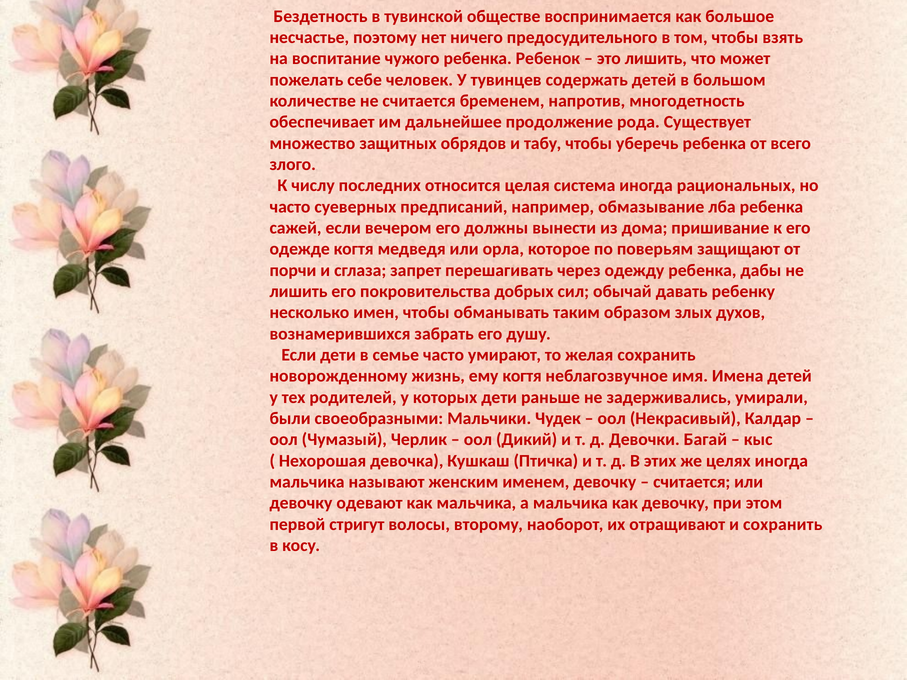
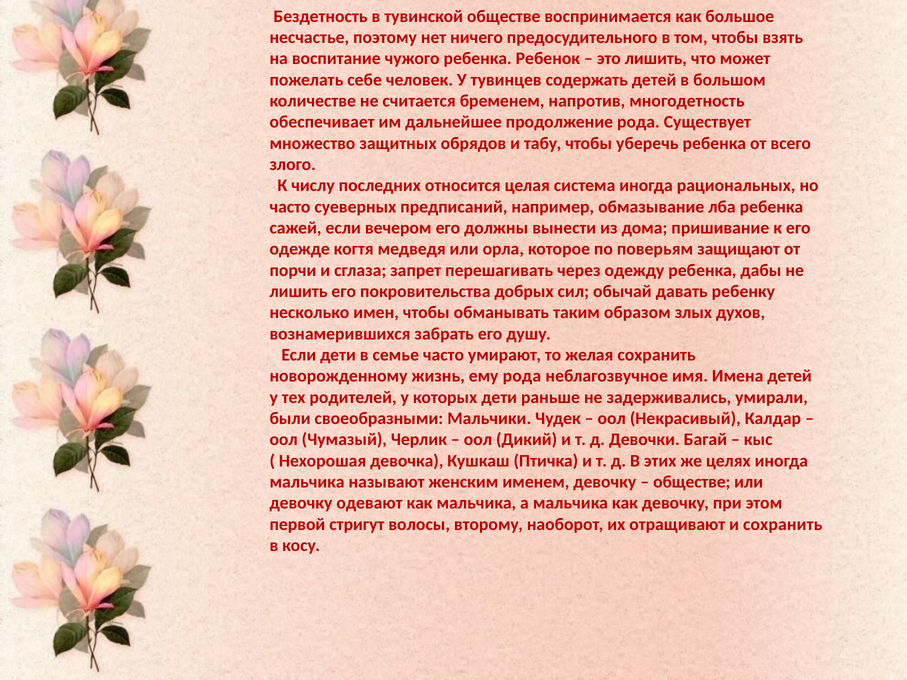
ему когтя: когтя -> рода (522, 376)
считается: считается -> обществе (692, 482)
